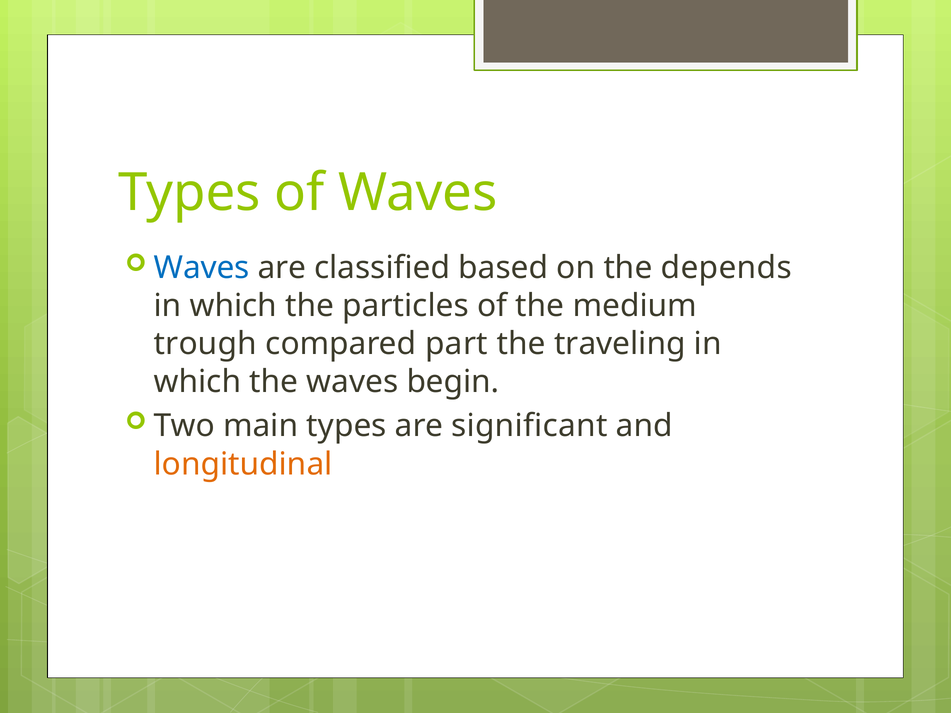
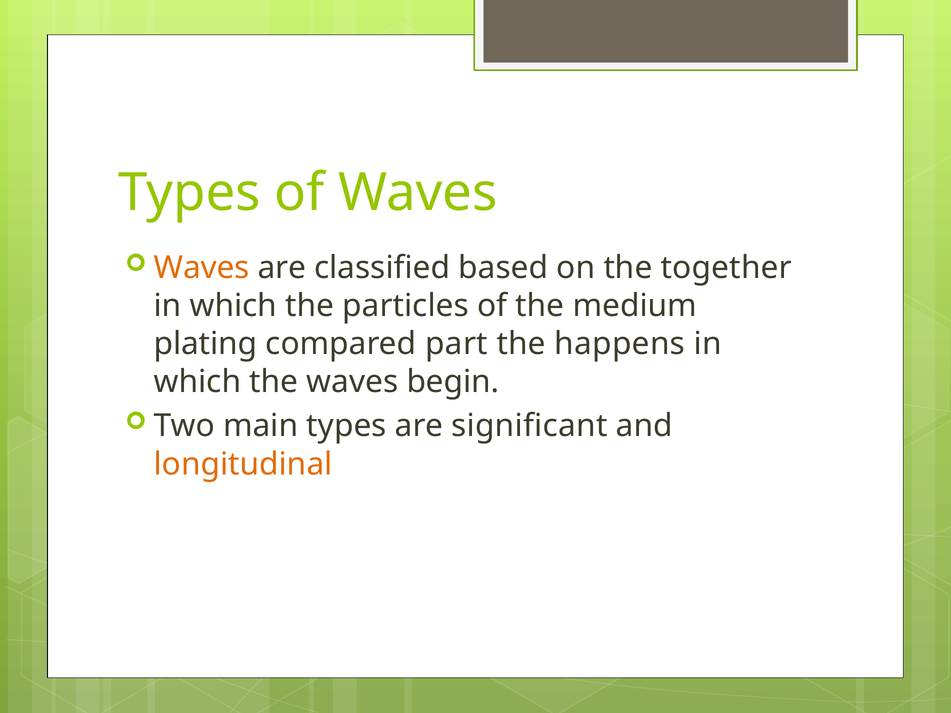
Waves colour: blue -> orange (202, 268)
depends: depends -> together (726, 268)
trough: trough -> plating (205, 344)
traveling: traveling -> happens (620, 344)
